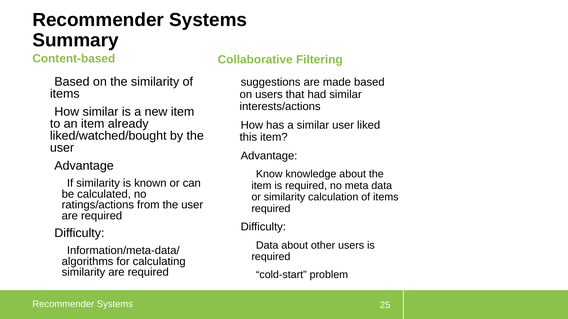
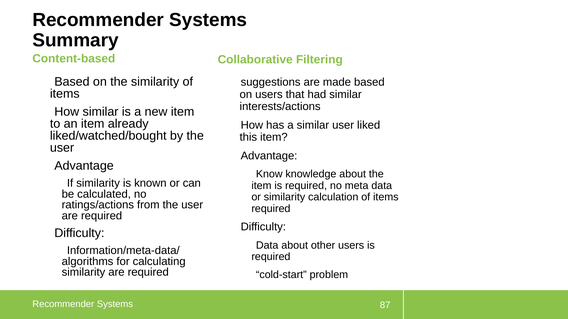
25: 25 -> 87 (385, 305)
